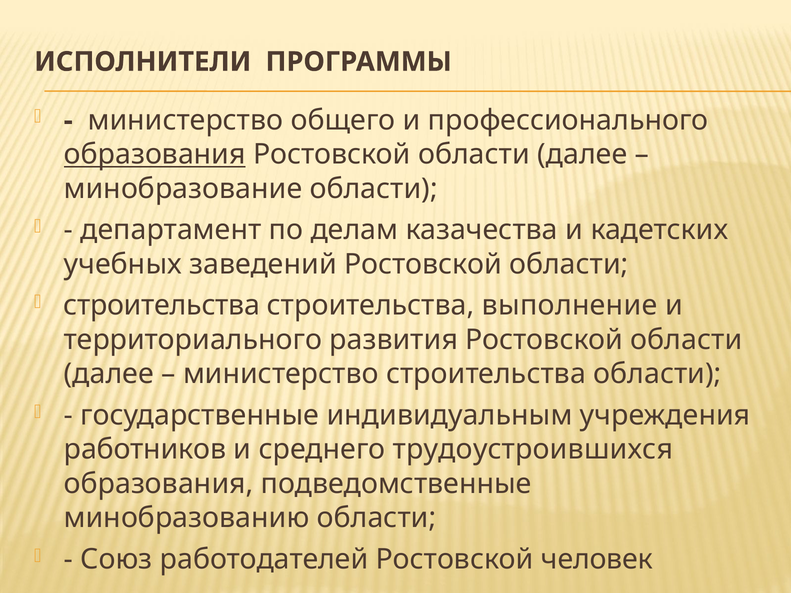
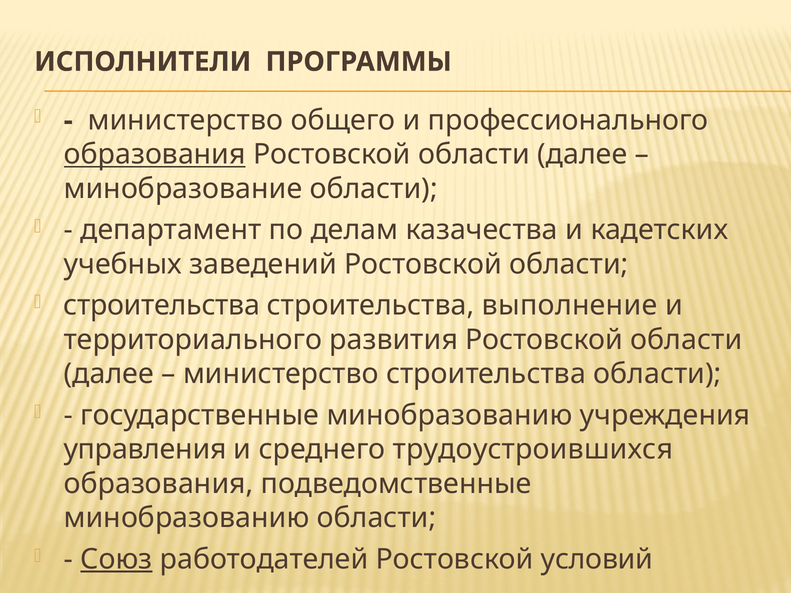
государственные индивидуальным: индивидуальным -> минобразованию (449, 415)
работников: работников -> управления (145, 450)
Союз underline: none -> present (116, 560)
человек: человек -> условий (597, 560)
